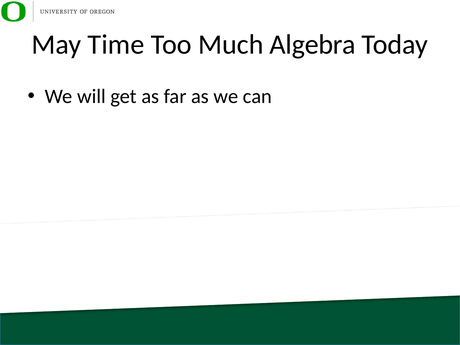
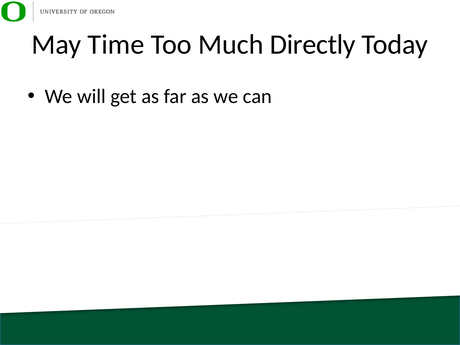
Algebra: Algebra -> Directly (313, 45)
